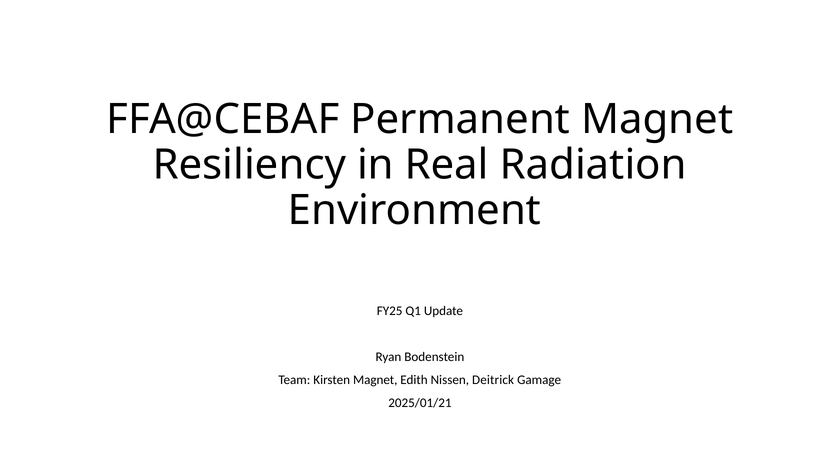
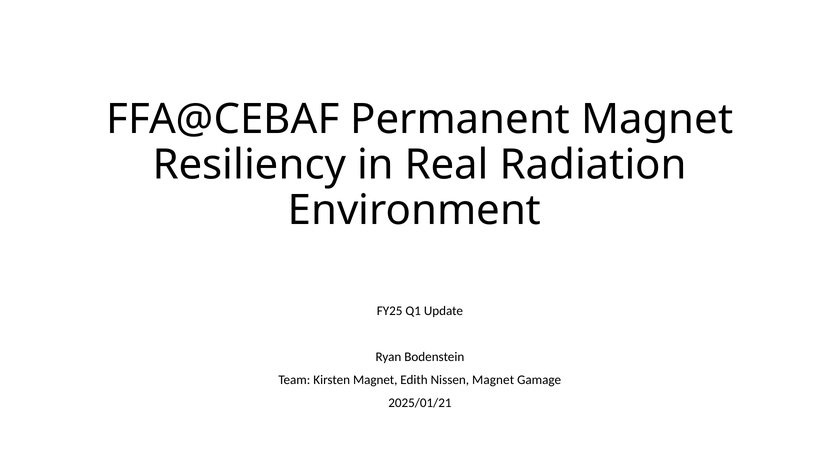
Nissen Deitrick: Deitrick -> Magnet (493, 379)
